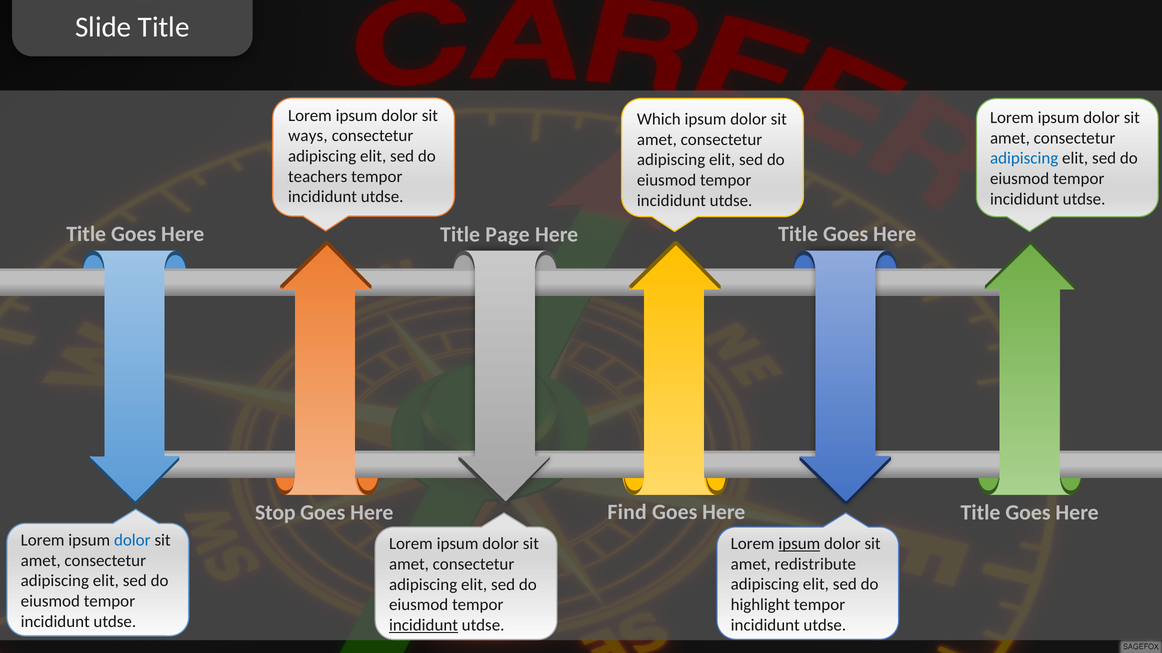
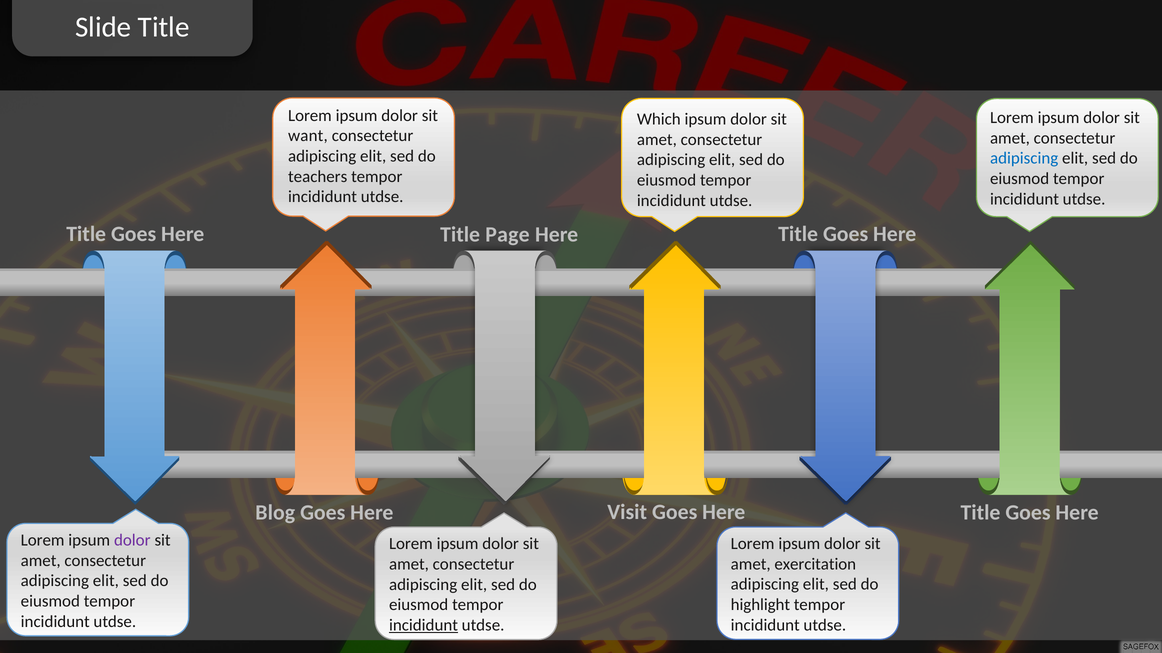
ways: ways -> want (308, 136)
Find: Find -> Visit (627, 513)
Stop: Stop -> Blog (275, 513)
dolor colour: blue -> purple (132, 541)
ipsum underline: present -> none (799, 544)
redistribute: redistribute -> exercitation (815, 565)
